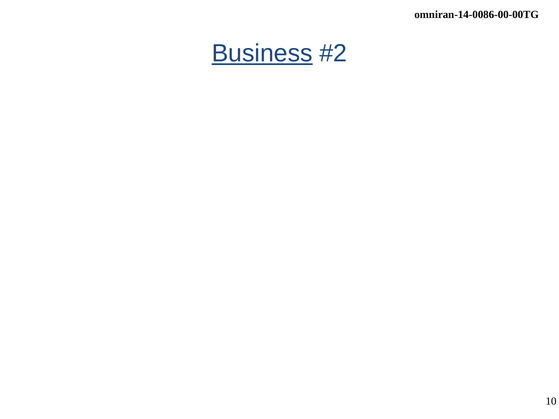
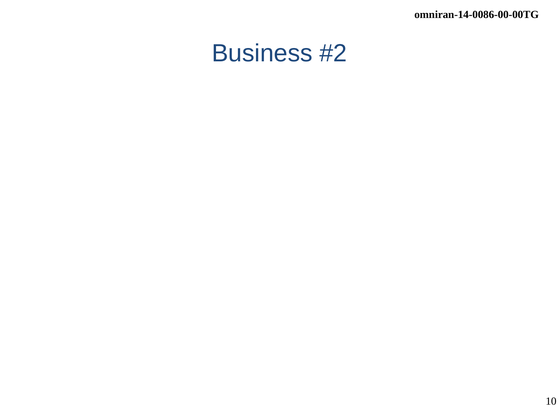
Business underline: present -> none (262, 53)
